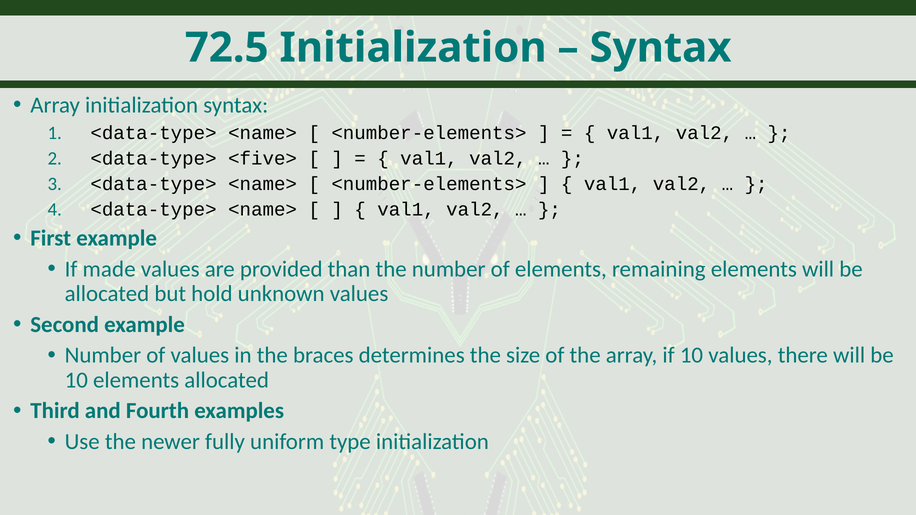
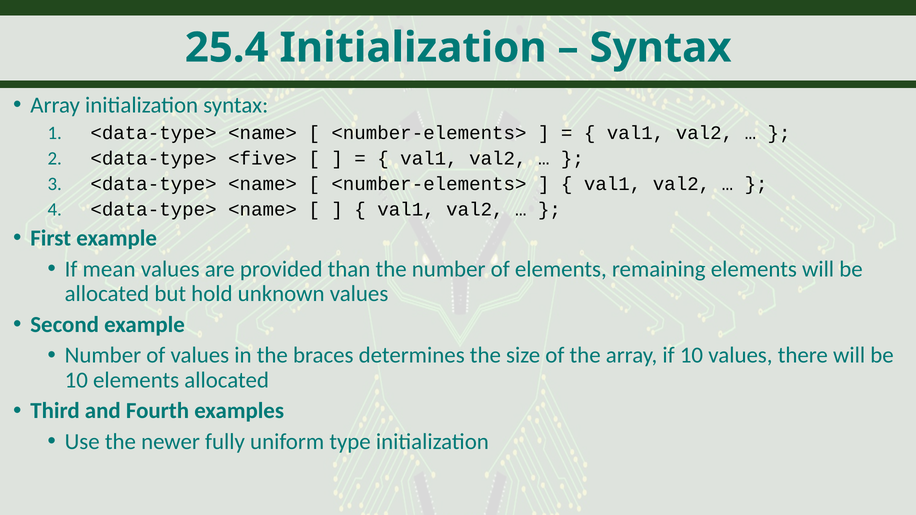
72.5: 72.5 -> 25.4 (227, 48)
made: made -> mean (109, 269)
